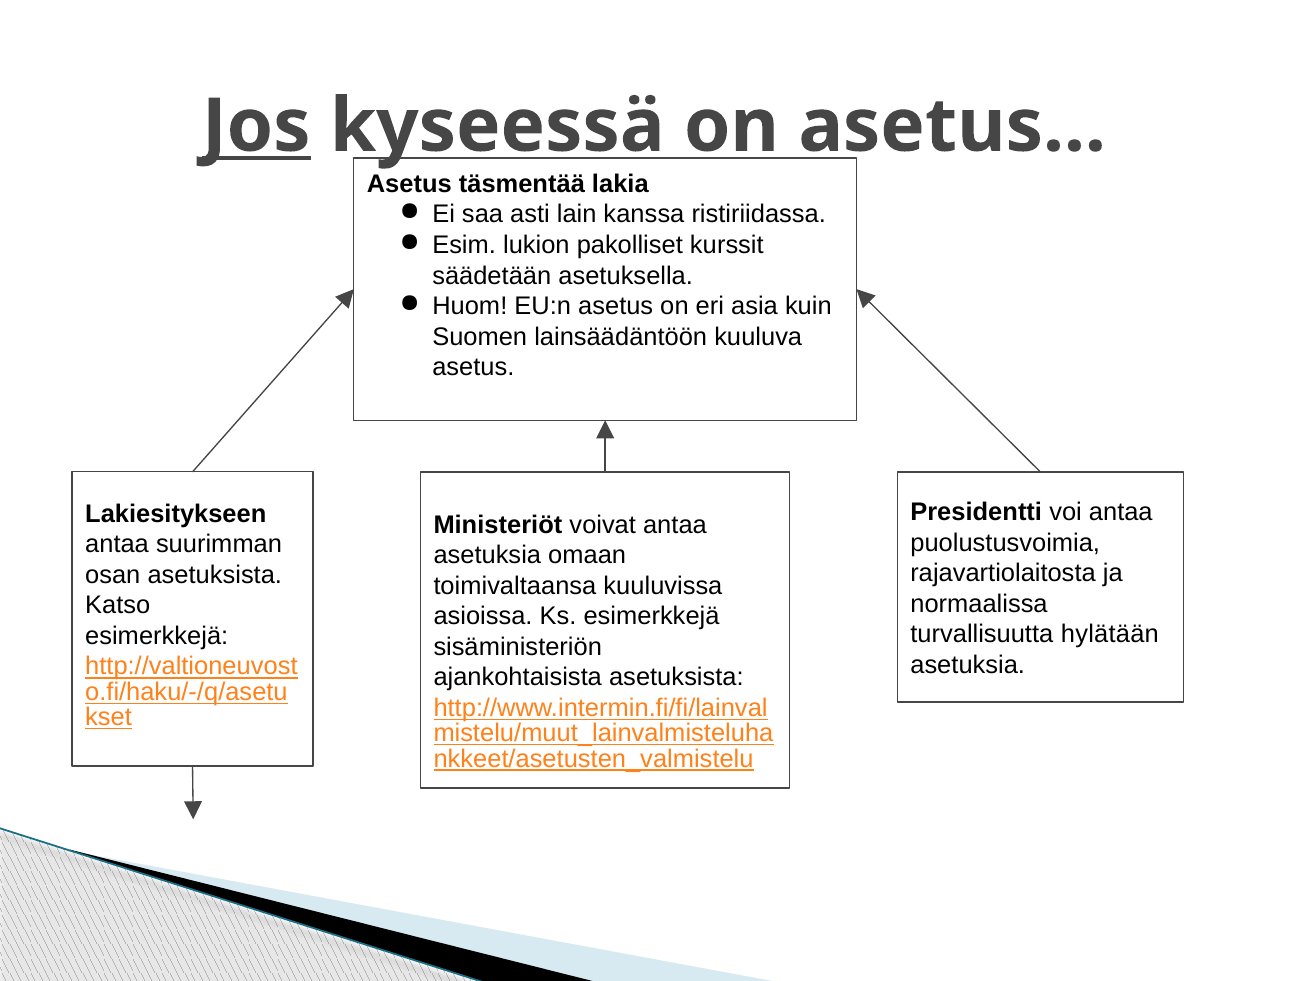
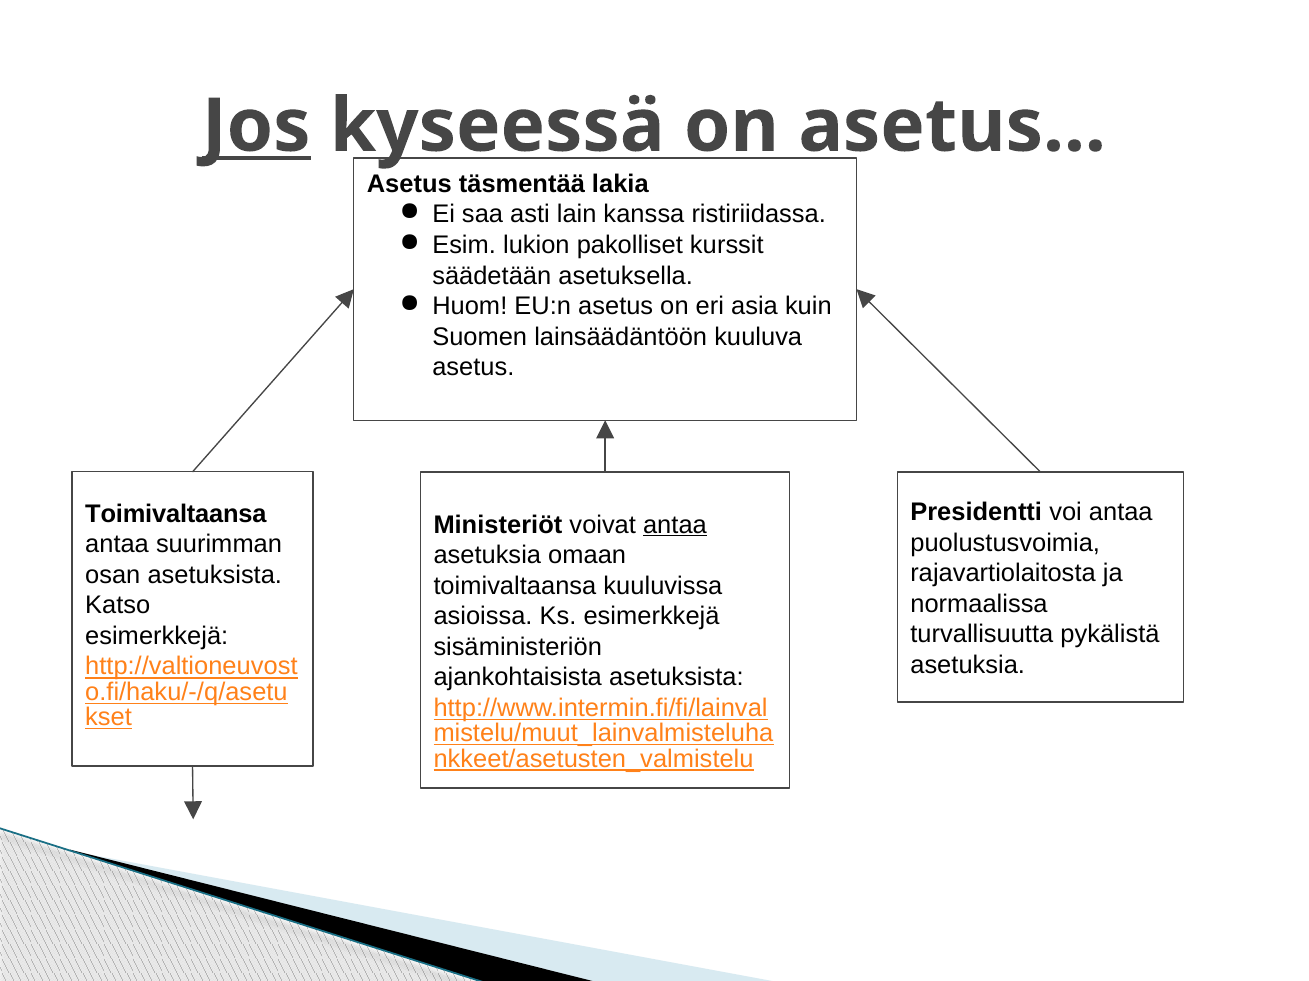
Lakiesitykseen: Lakiesitykseen -> Toimivaltaansa (176, 514)
antaa underline: none -> present (675, 525)
hylätään: hylätään -> pykälistä (1110, 635)
